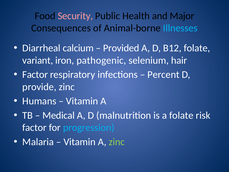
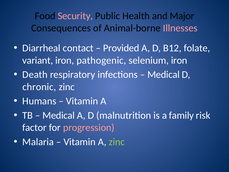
Illnesses colour: light blue -> pink (180, 28)
calcium: calcium -> contact (78, 48)
selenium hair: hair -> iron (179, 60)
Factor: Factor -> Death (35, 75)
Percent: Percent -> Medical (164, 75)
provide: provide -> chronic (39, 87)
a folate: folate -> family (181, 115)
progression colour: light blue -> pink (89, 127)
